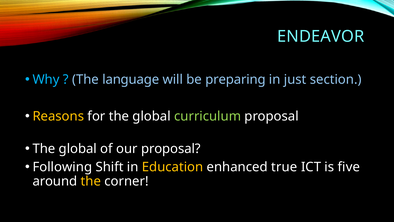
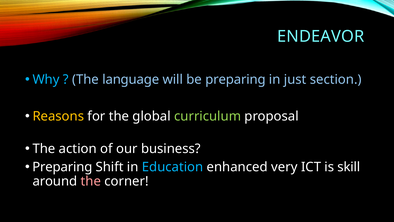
global: global -> action (78, 149)
our proposal: proposal -> business (171, 149)
Following: Following -> Preparing (62, 167)
Education colour: yellow -> light blue (173, 167)
true: true -> very (284, 167)
five: five -> skill (349, 167)
the colour: yellow -> pink (91, 181)
